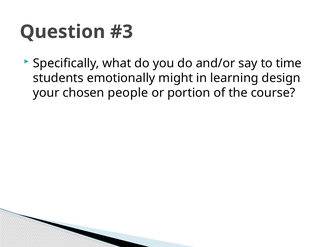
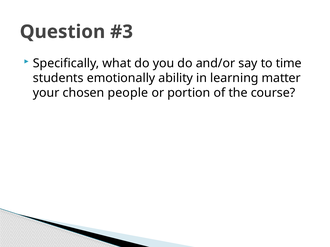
might: might -> ability (176, 78)
design: design -> matter (281, 78)
